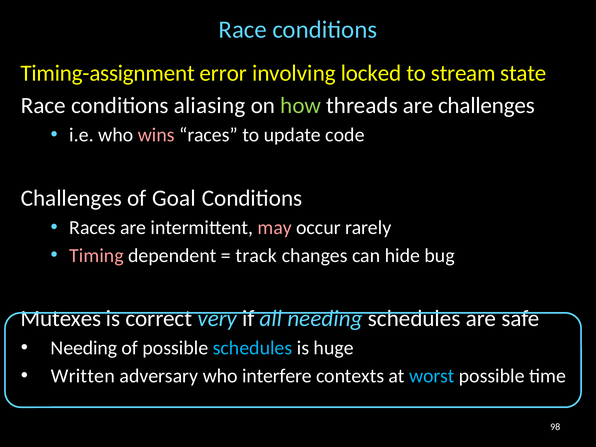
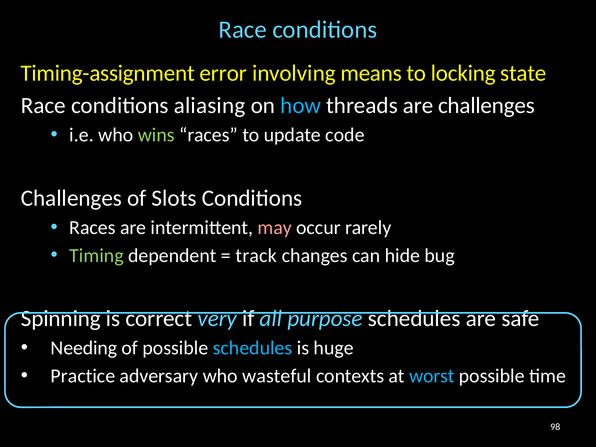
locked: locked -> means (371, 73)
stream: stream -> locking (463, 73)
how colour: light green -> light blue (301, 105)
wins colour: pink -> light green (156, 135)
Goal: Goal -> Slots (174, 198)
Timing colour: pink -> light green (96, 255)
Mutexes: Mutexes -> Spinning (61, 319)
all needing: needing -> purpose (325, 319)
Written: Written -> Practice (83, 376)
interfere: interfere -> wasteful (277, 376)
